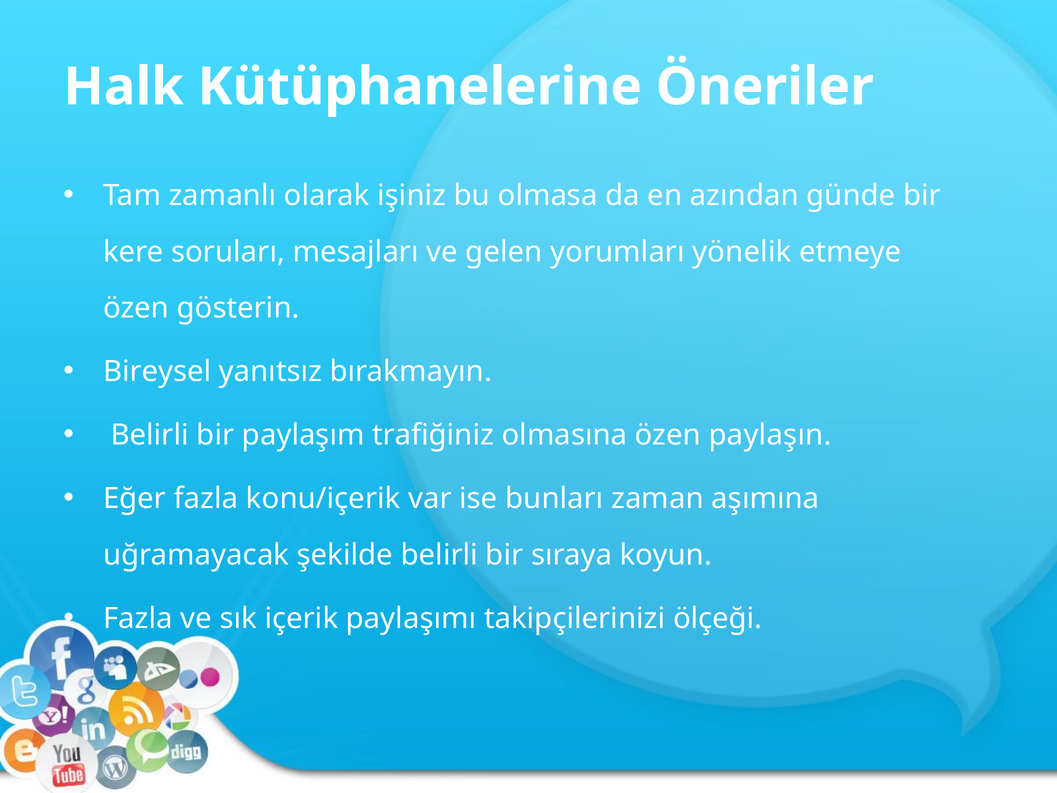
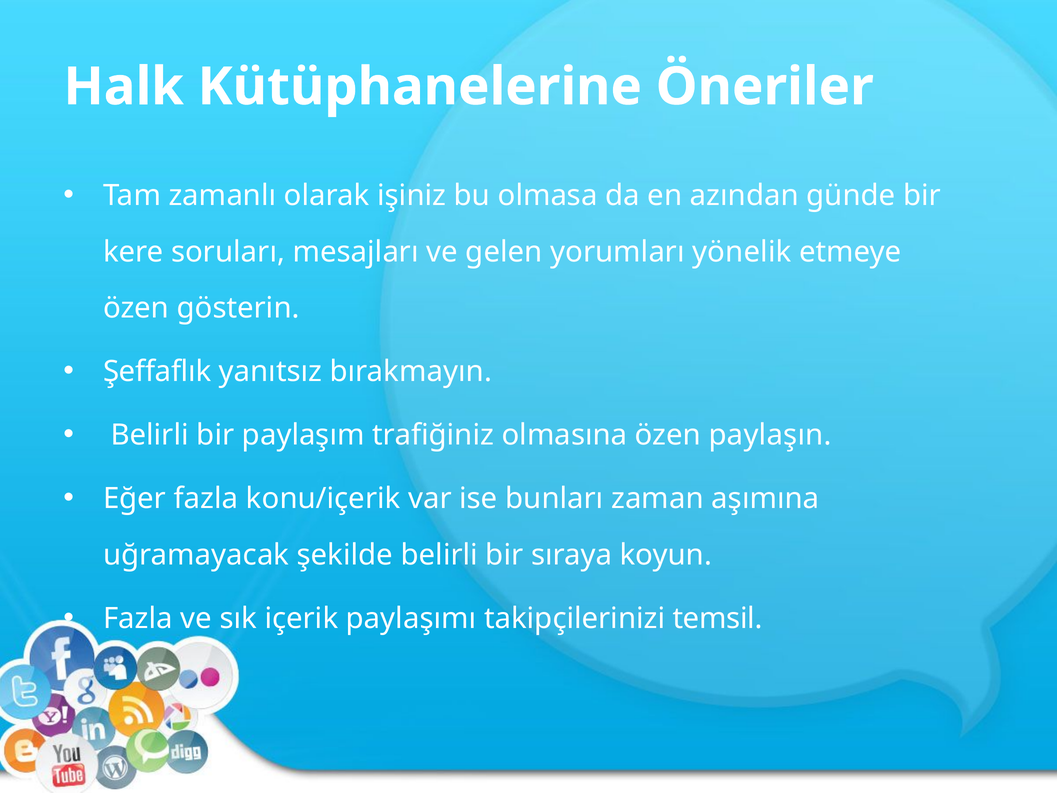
Bireysel: Bireysel -> Şeffaflık (157, 372)
ölçeği: ölçeği -> temsil (718, 618)
